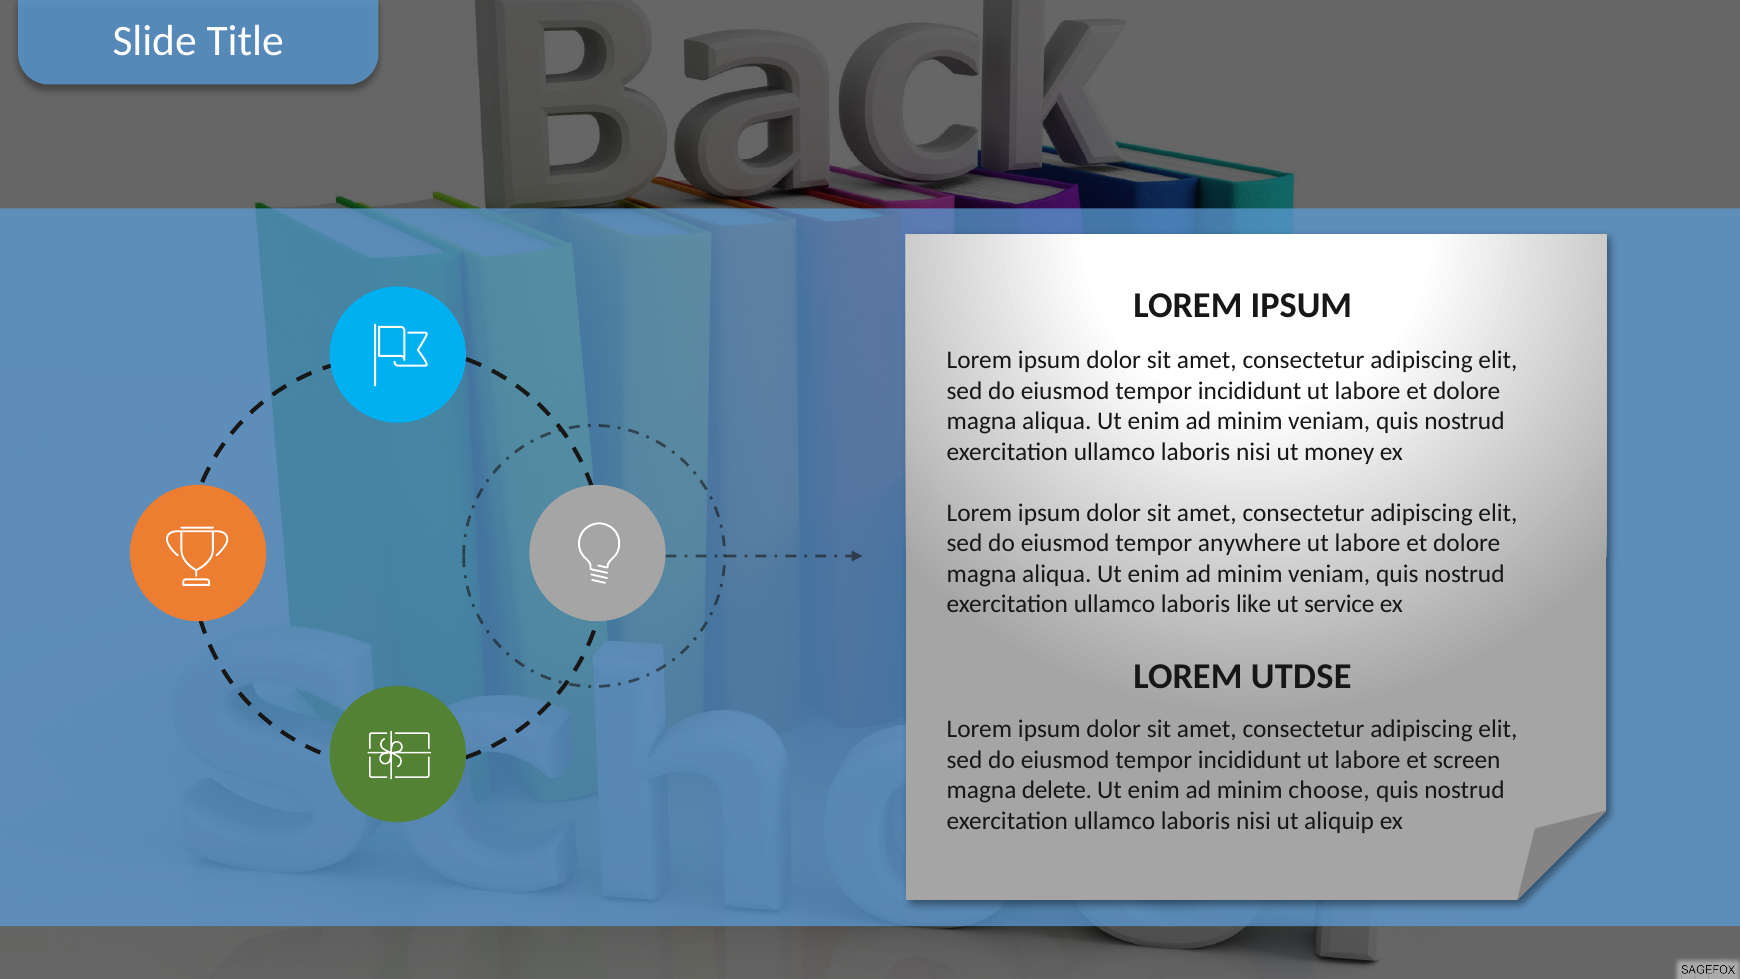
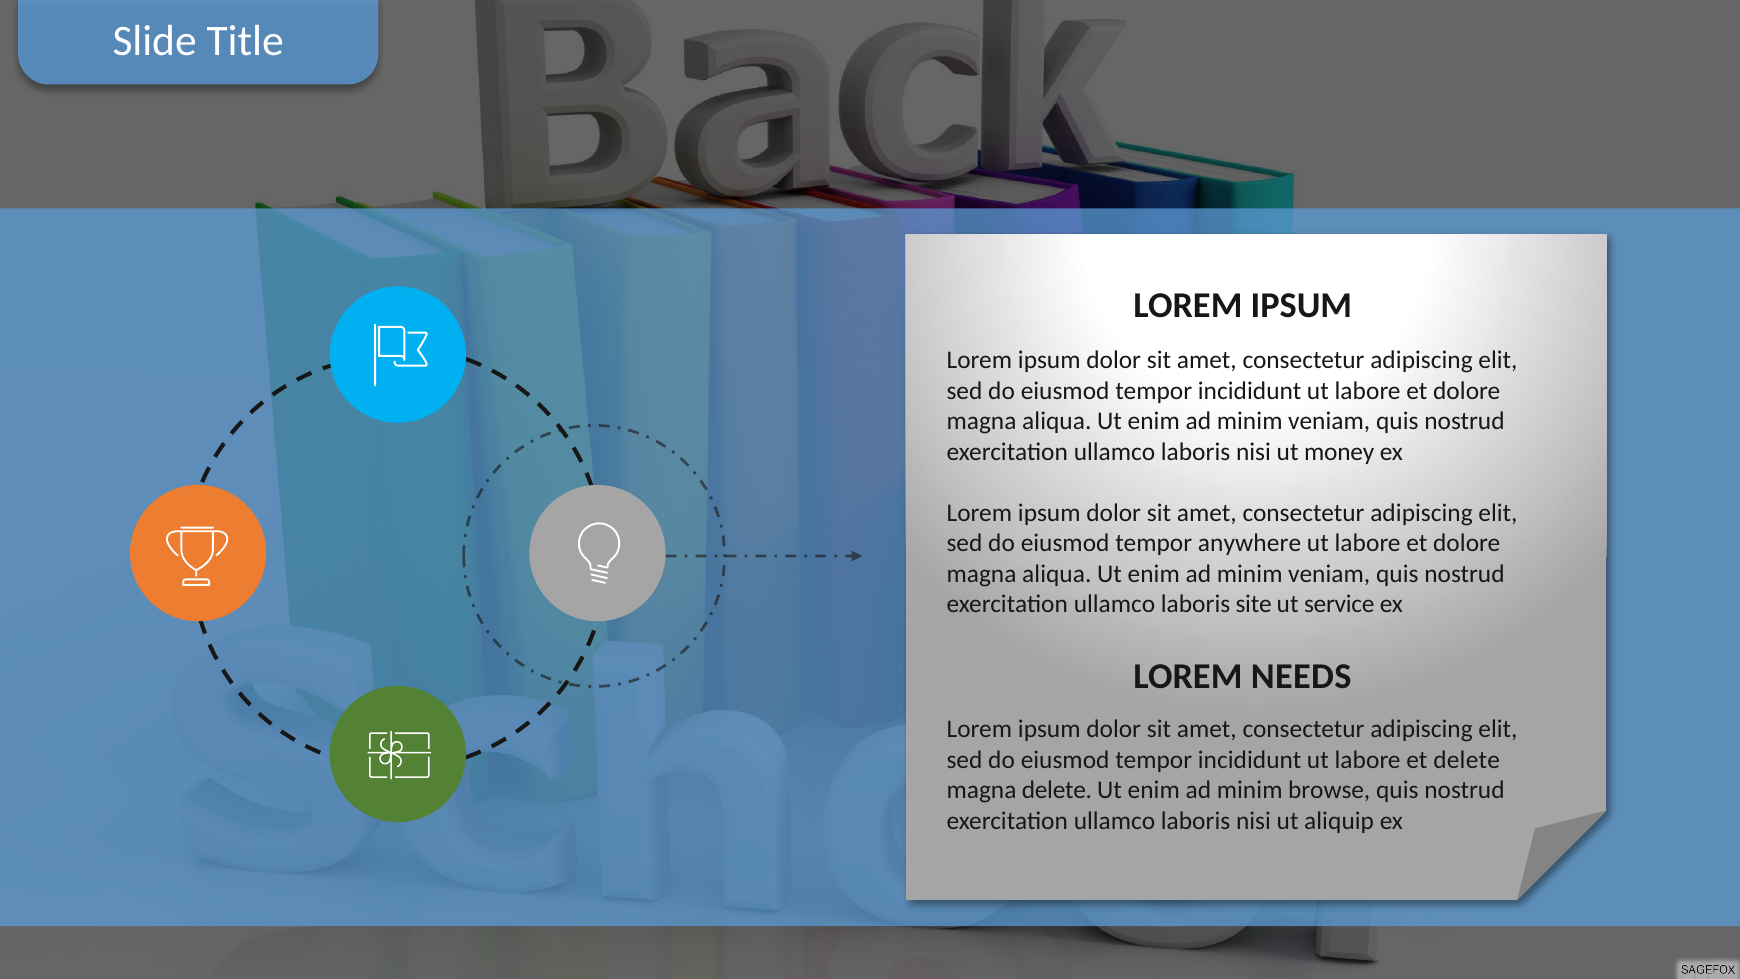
like: like -> site (1254, 604)
UTDSE: UTDSE -> NEEDS (1301, 677)
et screen: screen -> delete (1467, 760)
choose: choose -> browse (1329, 790)
